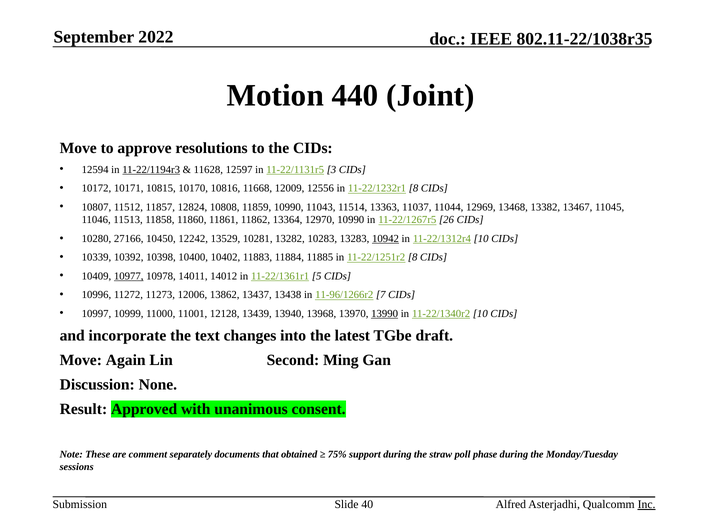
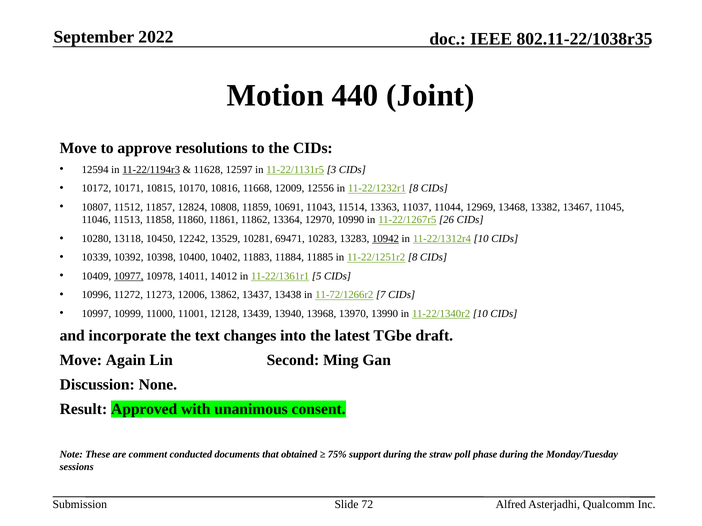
11859 10990: 10990 -> 10691 (289, 207)
27166: 27166 -> 13118 (129, 239)
13282: 13282 -> 69471 (290, 239)
11-96/1266r2: 11-96/1266r2 -> 11-72/1266r2 (344, 295)
13990 underline: present -> none (385, 314)
separately: separately -> conducted (191, 455)
40: 40 -> 72 (367, 505)
Inc underline: present -> none (647, 505)
